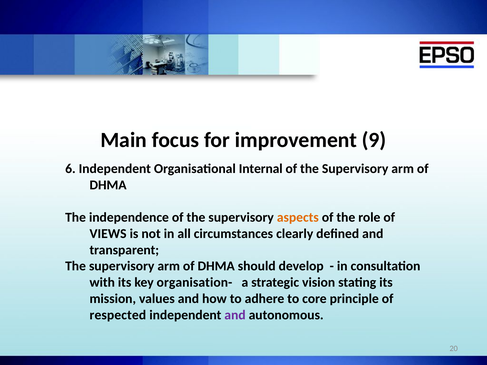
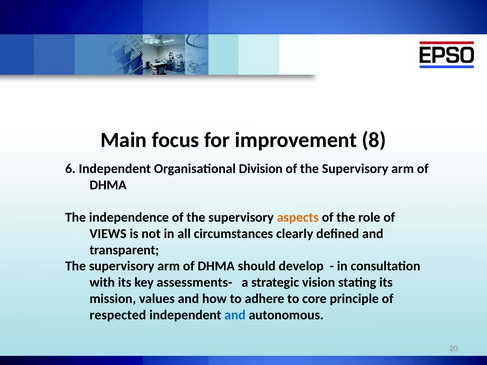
9: 9 -> 8 (374, 140)
Internal: Internal -> Division (261, 169)
organisation-: organisation- -> assessments- (194, 283)
and colour: purple -> blue (235, 315)
